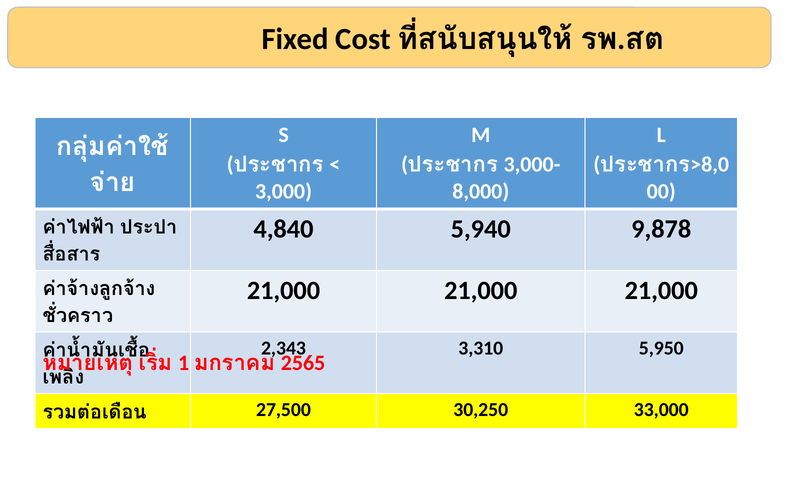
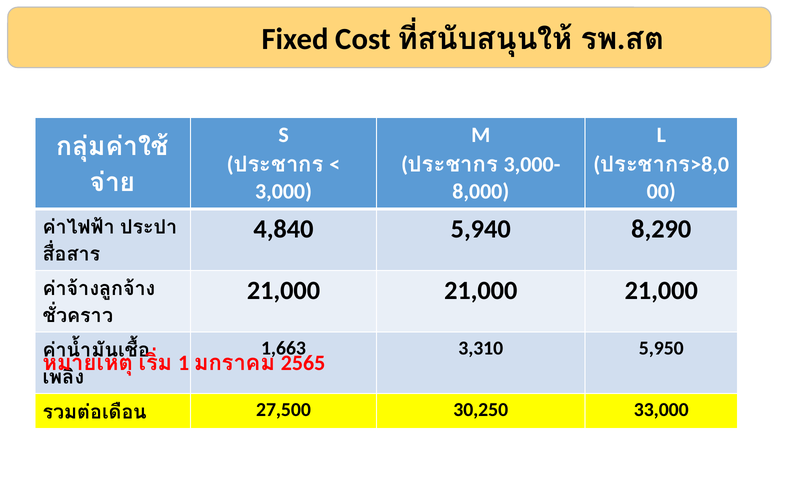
9,878: 9,878 -> 8,290 (661, 229)
2,343: 2,343 -> 1,663 (283, 348)
